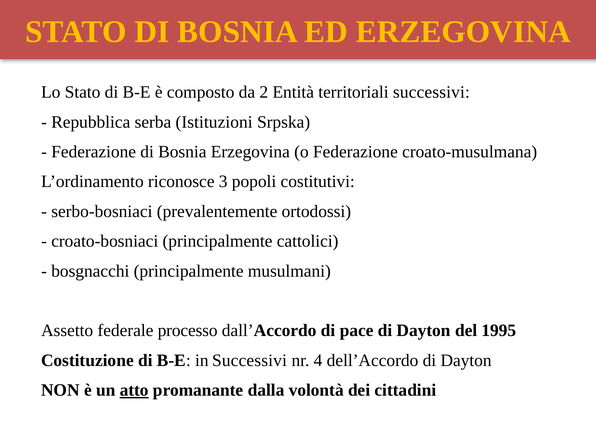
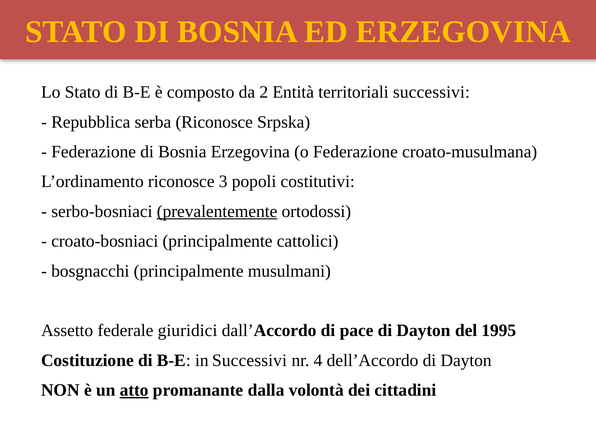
serba Istituzioni: Istituzioni -> Riconosce (214, 122)
prevalentemente underline: none -> present (217, 211)
processo: processo -> giuridici (188, 331)
